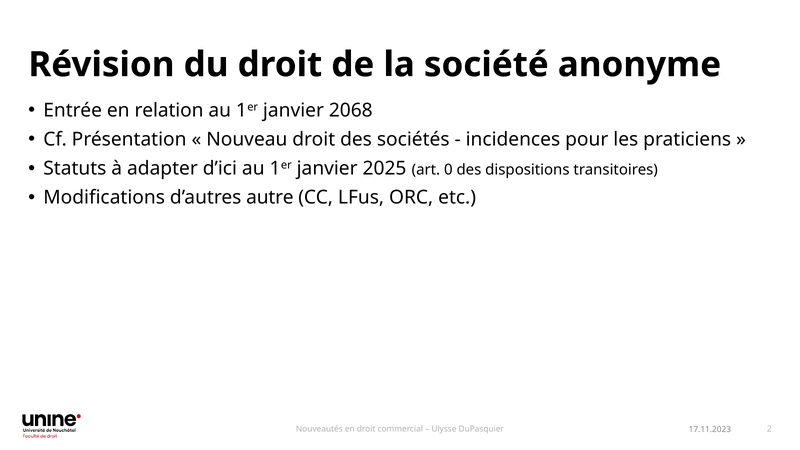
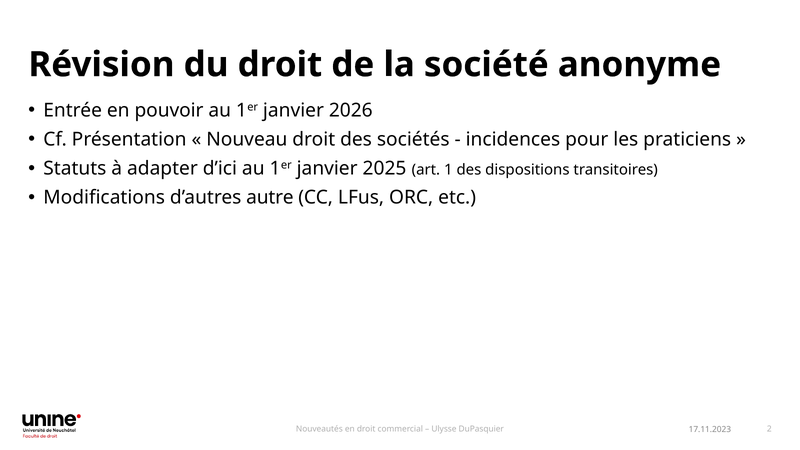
relation: relation -> pouvoir (169, 110)
2068: 2068 -> 2026 (351, 110)
0: 0 -> 1 (448, 170)
